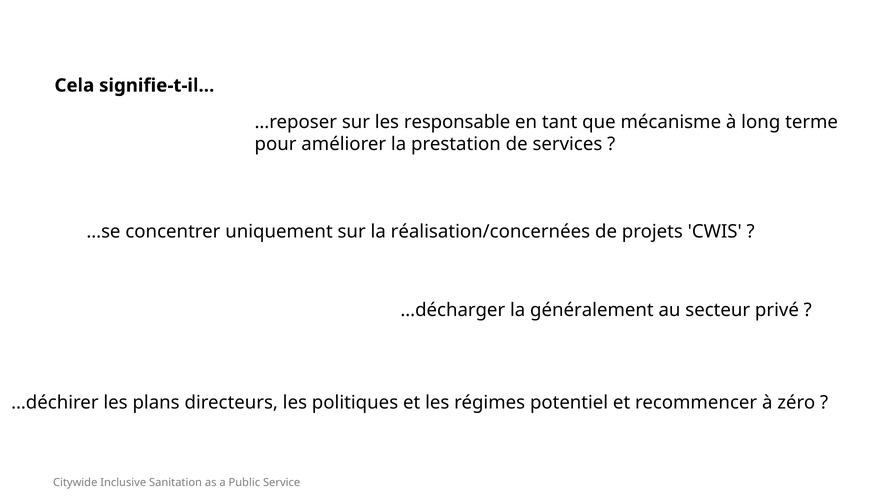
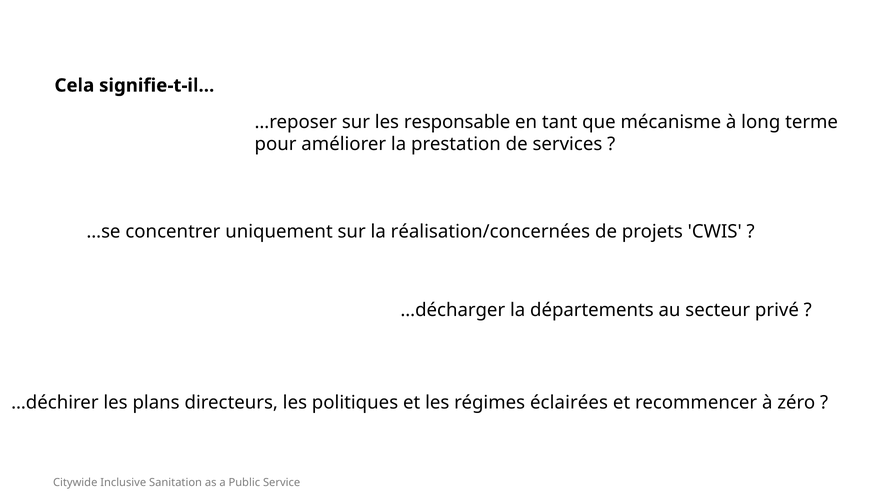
généralement: généralement -> départements (592, 310)
potentiel: potentiel -> éclairées (569, 403)
